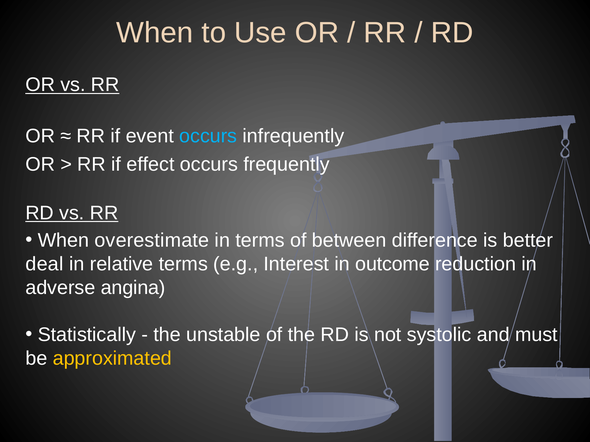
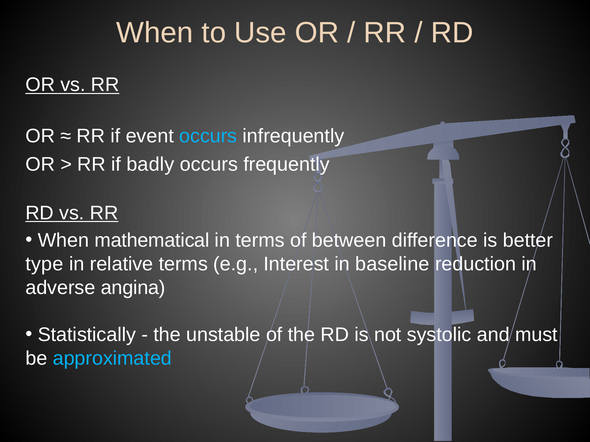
effect: effect -> badly (150, 165)
overestimate: overestimate -> mathematical (152, 241)
deal: deal -> type (44, 264)
outcome: outcome -> baseline (392, 264)
approximated colour: yellow -> light blue (112, 359)
